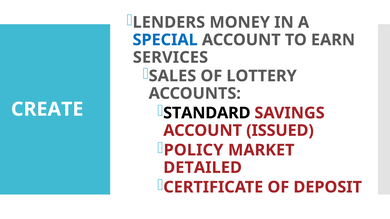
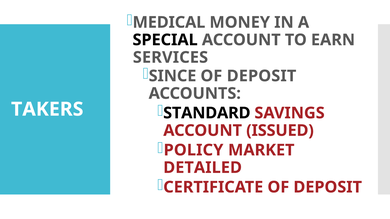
LENDERS: LENDERS -> MEDICAL (169, 22)
SPECIAL colour: blue -> black (165, 40)
SALES: SALES -> SINCE (173, 76)
LOTTERY: LOTTERY -> DEPOSIT (261, 76)
CREATE: CREATE -> TAKERS (47, 109)
